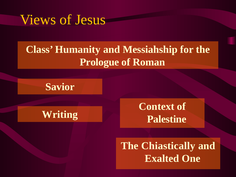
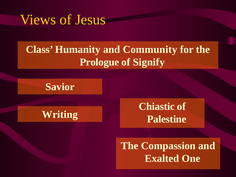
Messiahship: Messiahship -> Community (150, 49)
Roman: Roman -> Signify (149, 62)
Context: Context -> Chiastic (157, 107)
Chiastically: Chiastically -> Compassion (168, 146)
